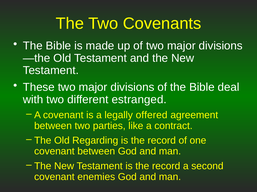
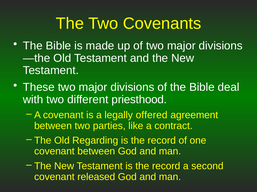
estranged: estranged -> priesthood (139, 100)
enemies: enemies -> released (96, 177)
